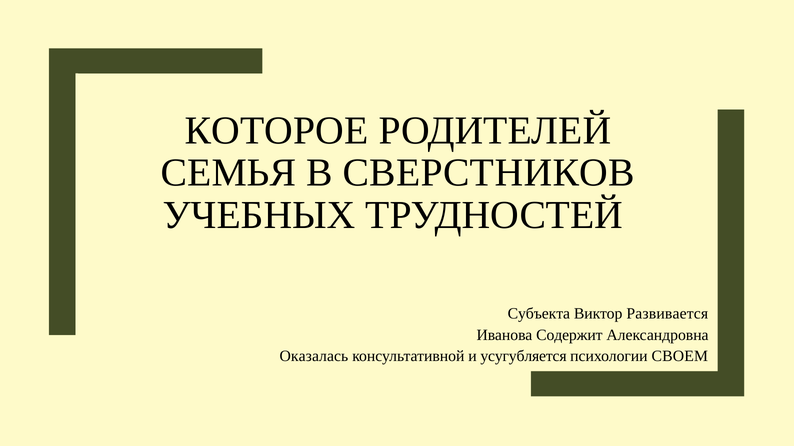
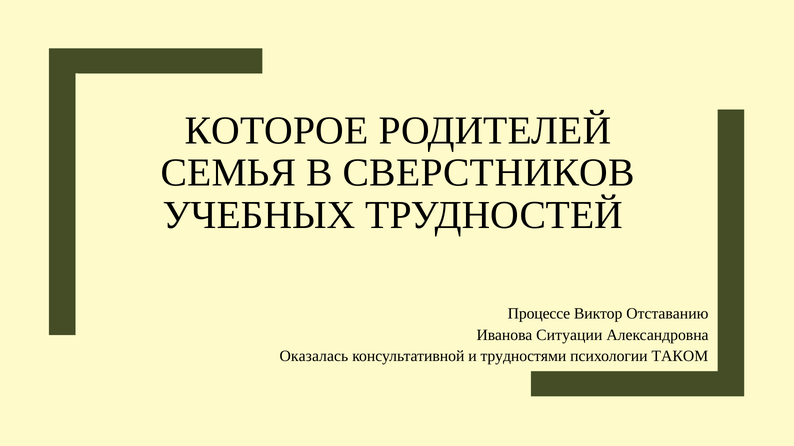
Субъекта: Субъекта -> Процессе (539, 314)
Развивается: Развивается -> Отставанию (667, 314)
Содержит: Содержит -> Ситуации (569, 335)
усугубляется: усугубляется -> трудностями (523, 356)
СВОЕМ: СВОЕМ -> ТАКОМ (680, 356)
